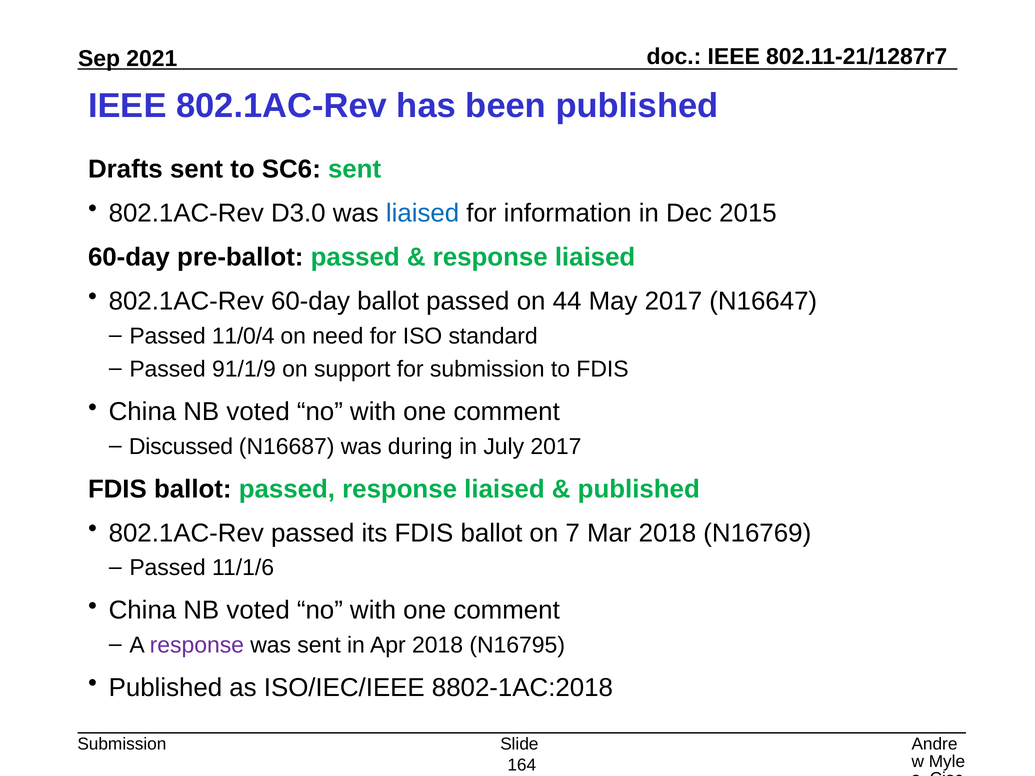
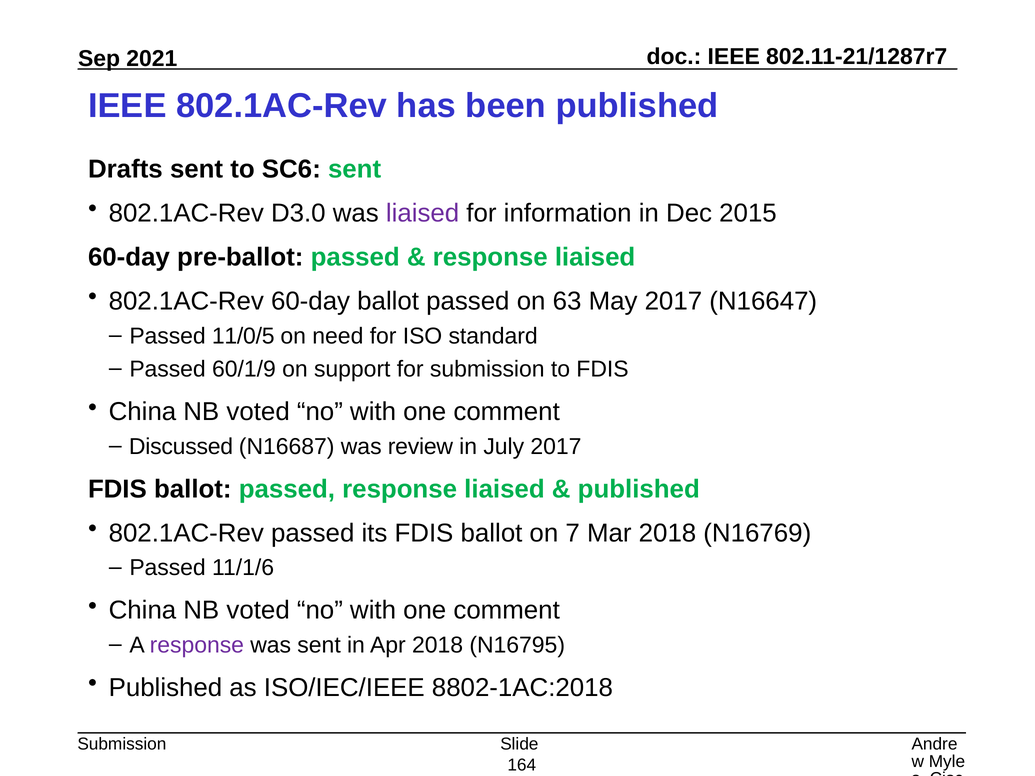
liaised colour: blue -> purple (423, 213)
44: 44 -> 63 (567, 301)
11/0/4: 11/0/4 -> 11/0/5 (243, 336)
91/1/9: 91/1/9 -> 60/1/9 (244, 369)
during: during -> review (420, 447)
